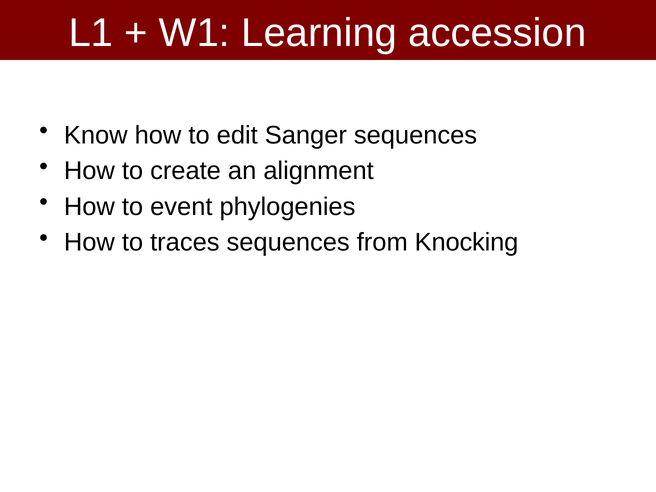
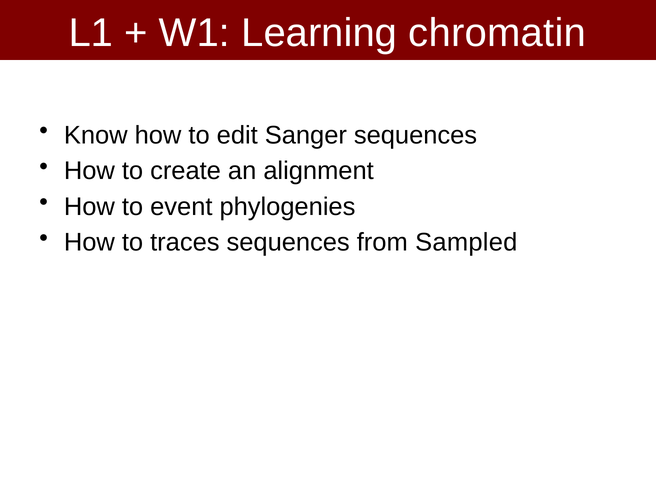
accession: accession -> chromatin (497, 33)
Knocking: Knocking -> Sampled (466, 242)
